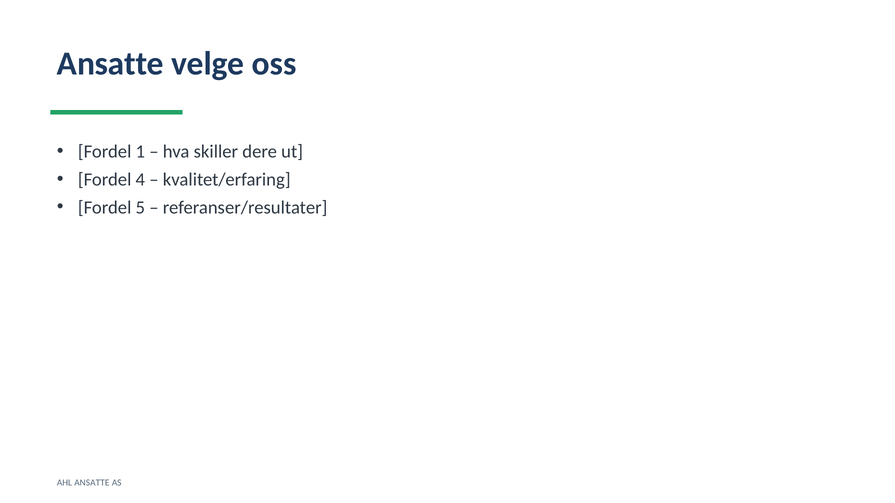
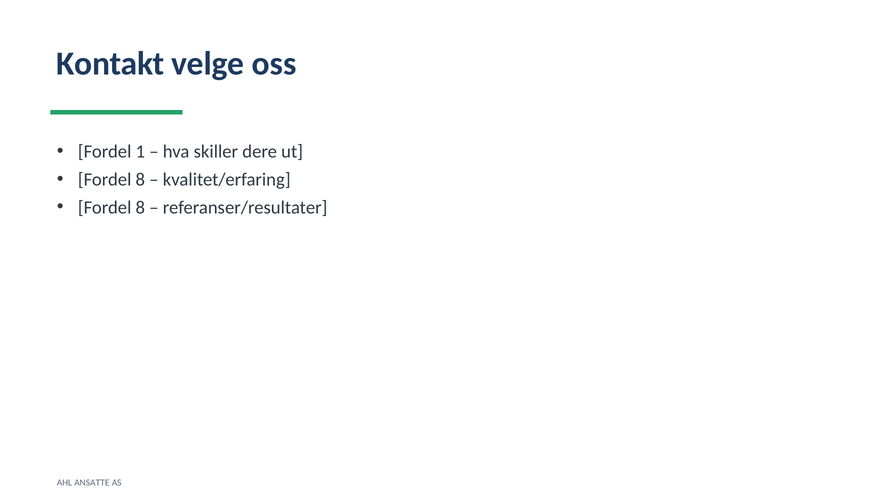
Ansatte: Ansatte -> Kontakt (110, 64)
4: 4 -> 8 (140, 180)
5: 5 -> 8 (140, 208)
